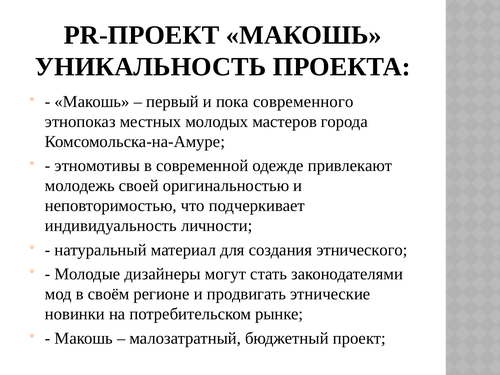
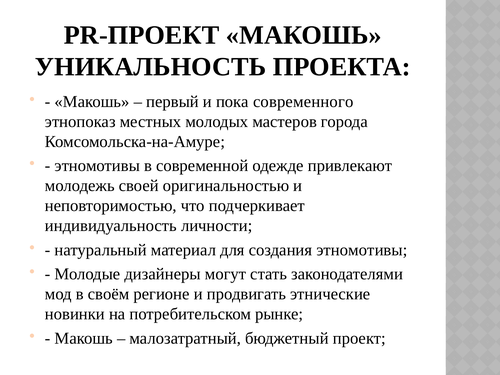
создания этнического: этнического -> этномотивы (362, 250)
